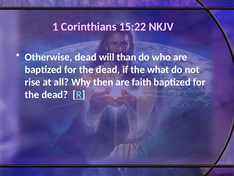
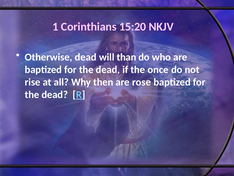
15:22: 15:22 -> 15:20 (133, 27)
what: what -> once (158, 69)
faith: faith -> rose (141, 82)
